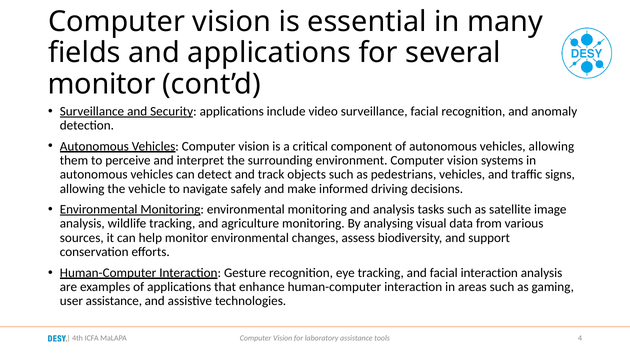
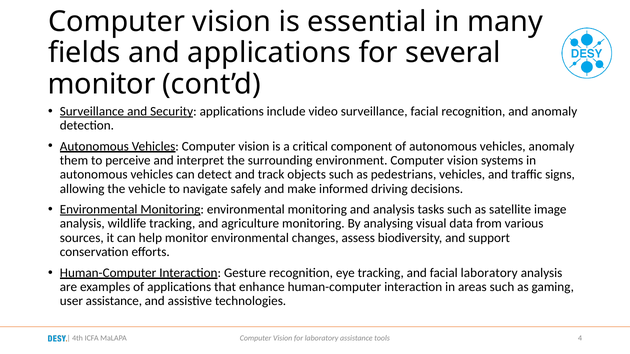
vehicles allowing: allowing -> anomaly (551, 146)
facial interaction: interaction -> laboratory (489, 273)
